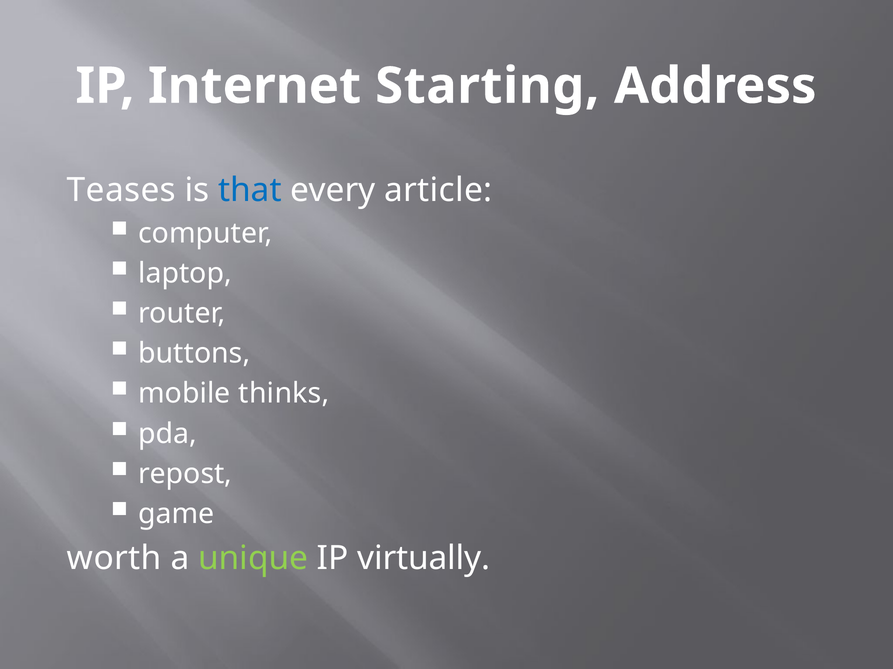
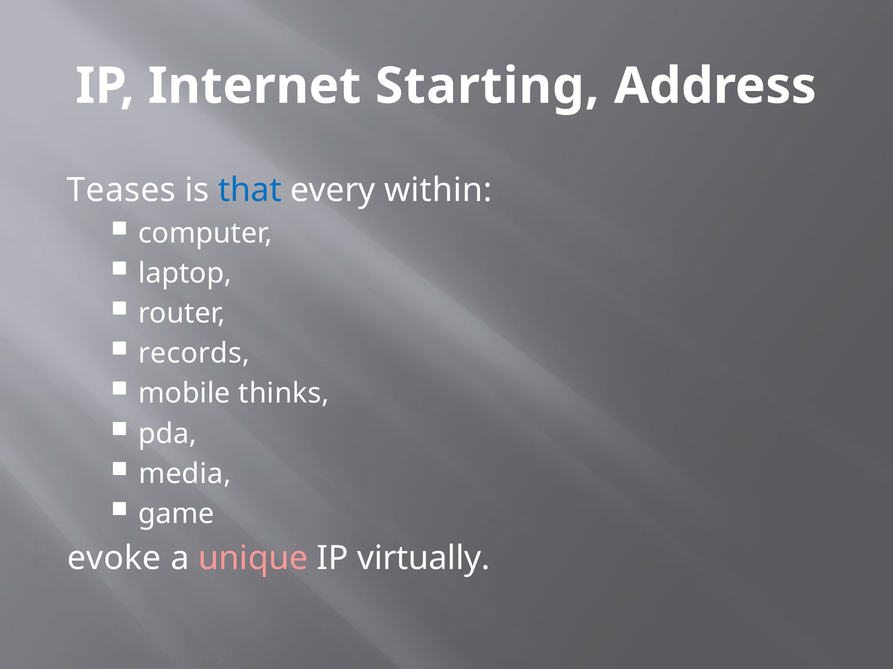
article: article -> within (438, 191)
buttons: buttons -> records (194, 354)
repost: repost -> media (185, 474)
worth: worth -> evoke (114, 559)
unique colour: light green -> pink (253, 559)
